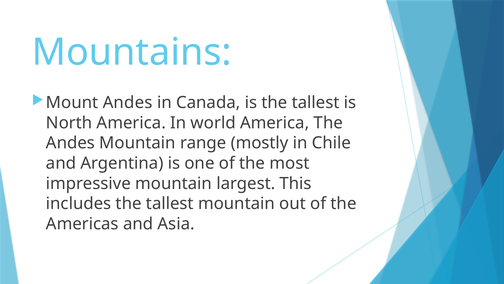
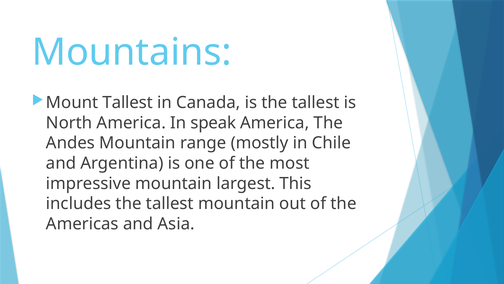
Mount Andes: Andes -> Tallest (128, 102)
world: world -> speak (213, 123)
